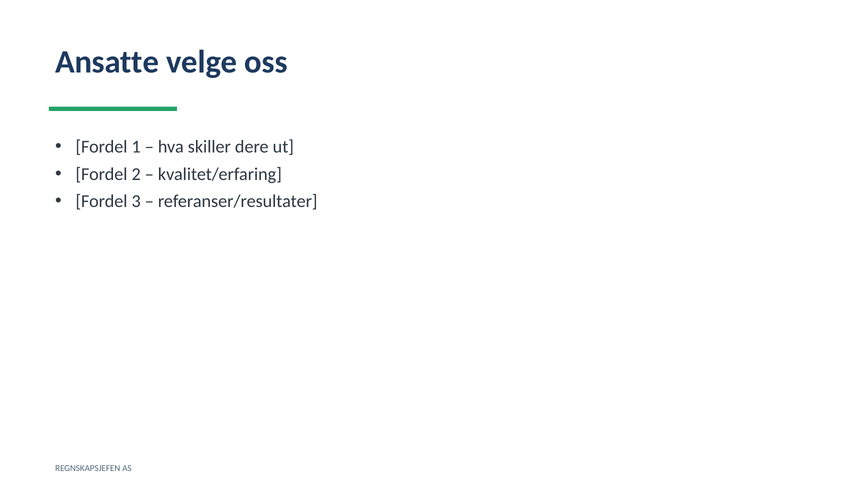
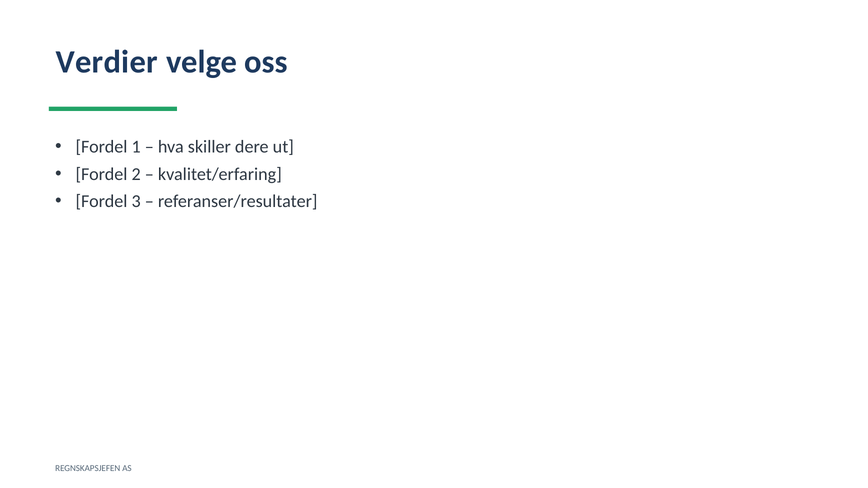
Ansatte: Ansatte -> Verdier (107, 62)
